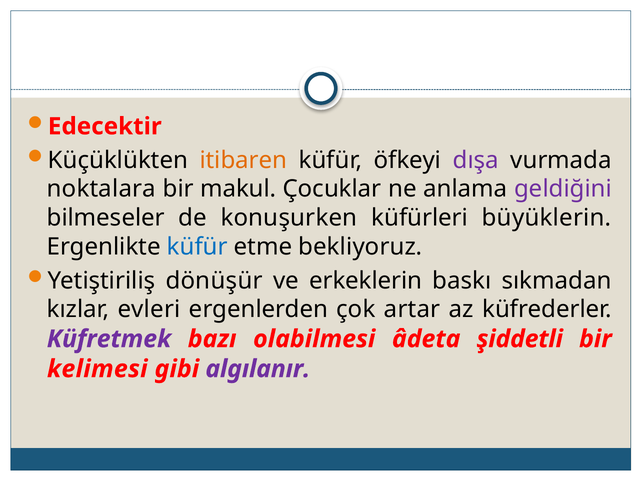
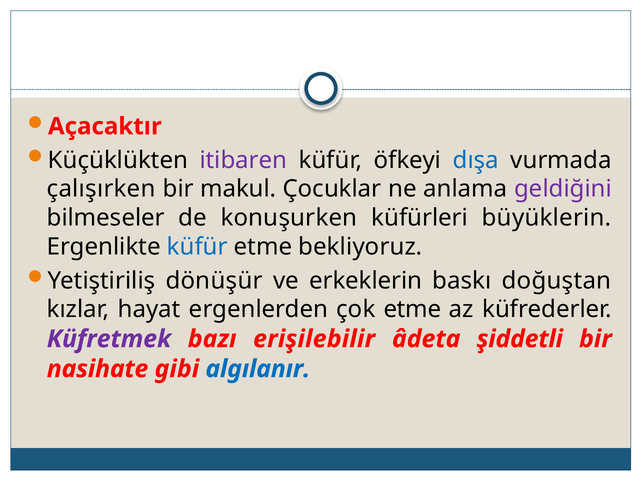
Edecektir: Edecektir -> Açacaktır (105, 127)
itibaren colour: orange -> purple (243, 160)
dışa colour: purple -> blue (476, 160)
noktalara: noktalara -> çalışırken (101, 189)
sıkmadan: sıkmadan -> doğuştan (557, 281)
evleri: evleri -> hayat (149, 310)
çok artar: artar -> etme (412, 310)
olabilmesi: olabilmesi -> erişilebilir (314, 339)
kelimesi: kelimesi -> nasihate (98, 369)
algılanır colour: purple -> blue (258, 369)
